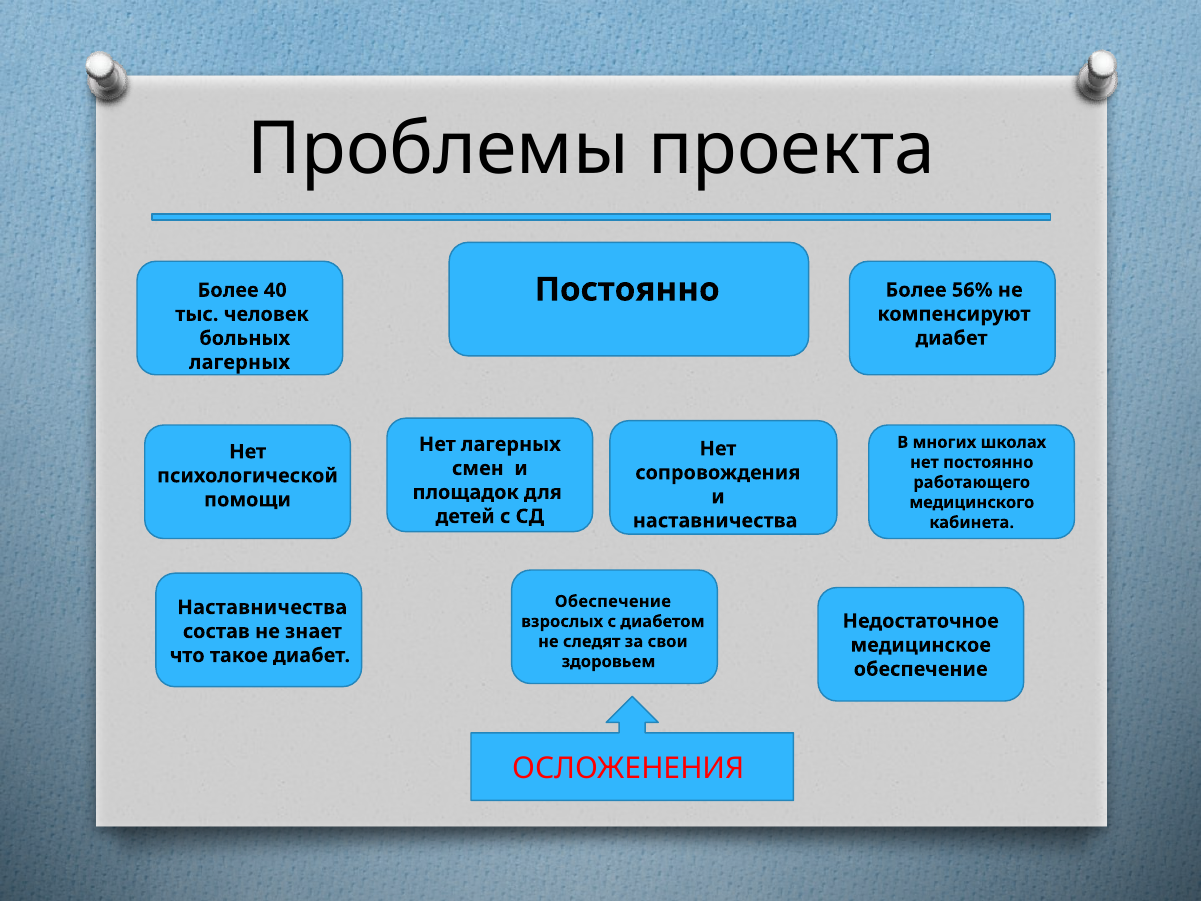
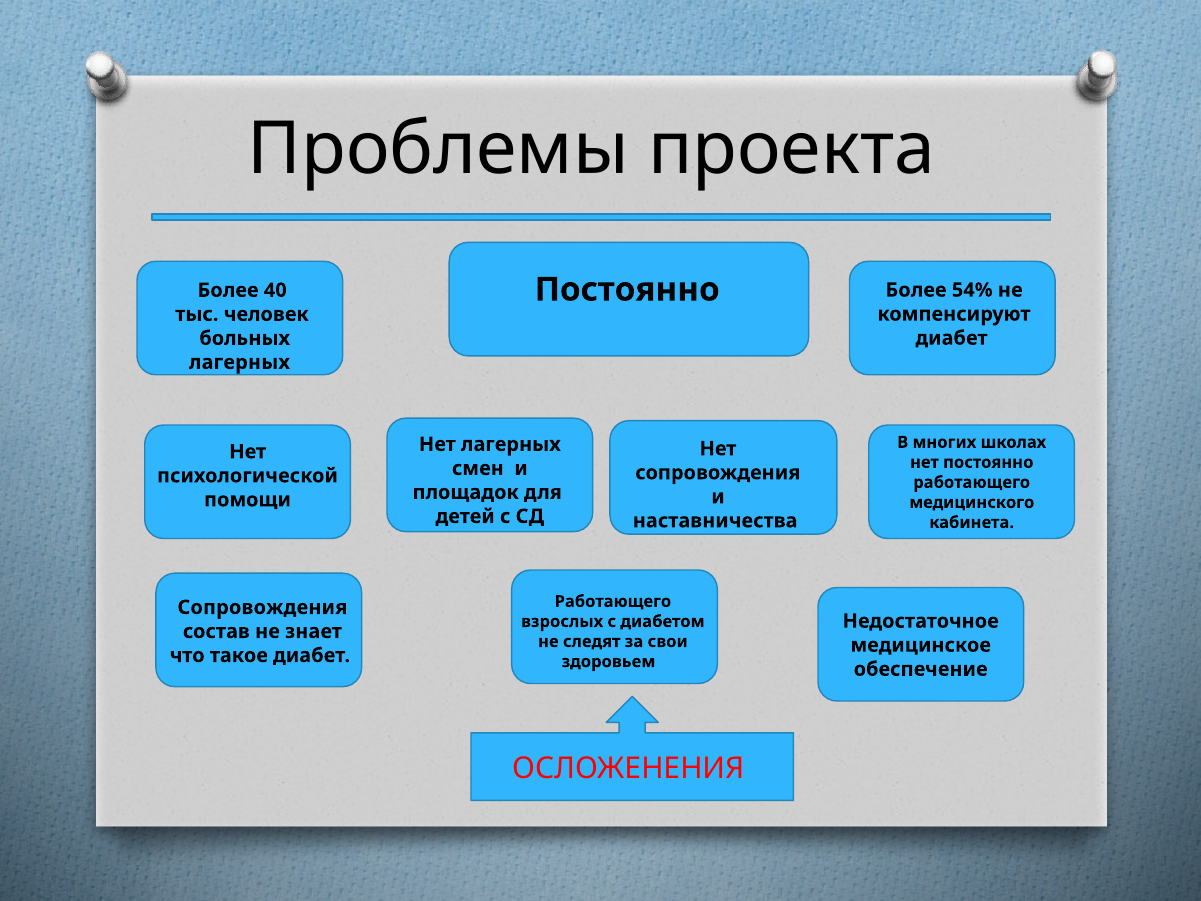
56%: 56% -> 54% (972, 290)
Обеспечение: Обеспечение -> Работающего (613, 601)
Наставничества: Наставничества -> Сопровождения (262, 607)
